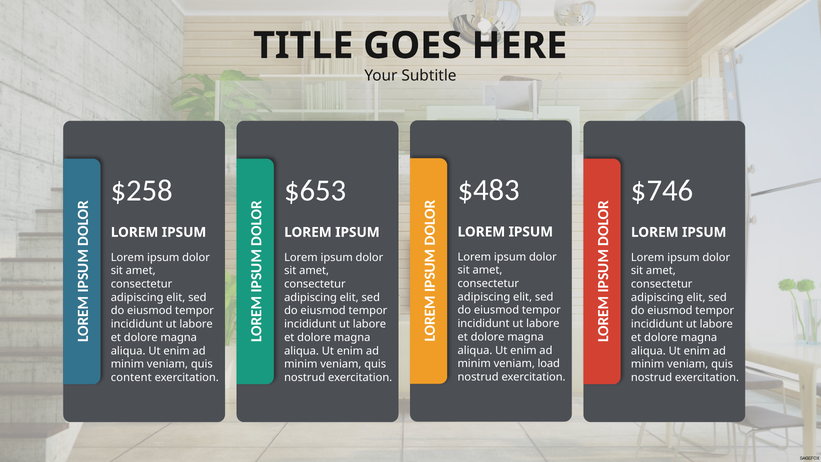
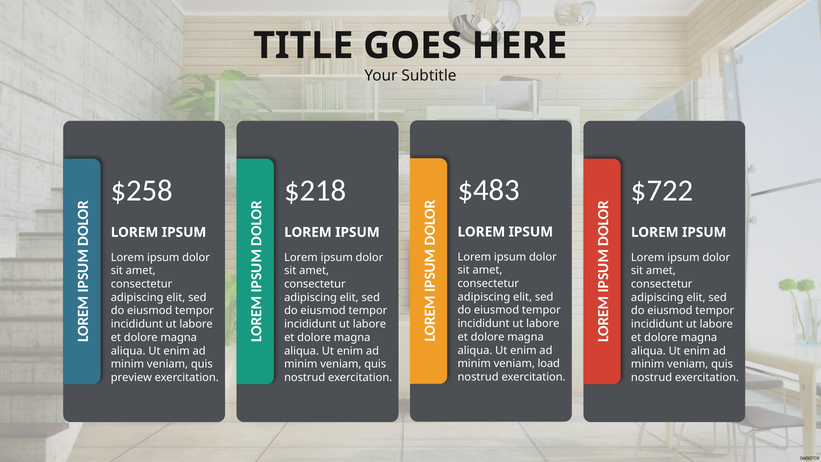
$653: $653 -> $218 (315, 190)
$746: $746 -> $722 (662, 190)
content: content -> preview (131, 377)
